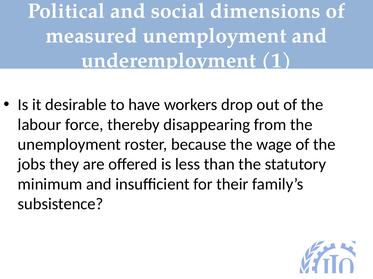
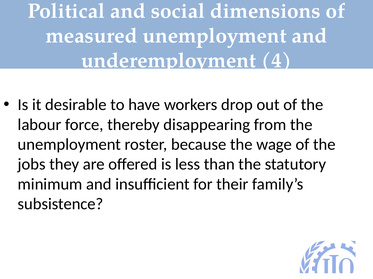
1: 1 -> 4 (276, 61)
